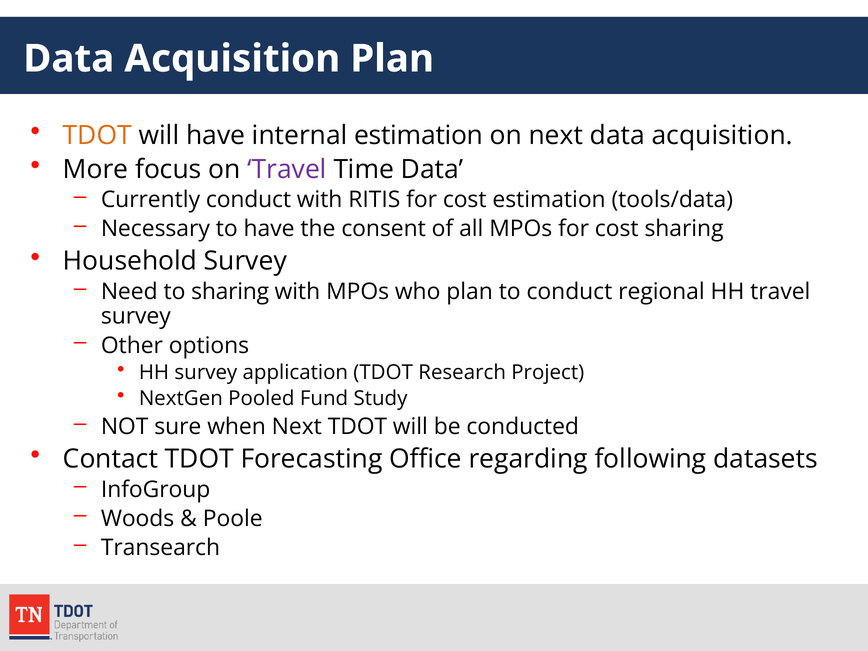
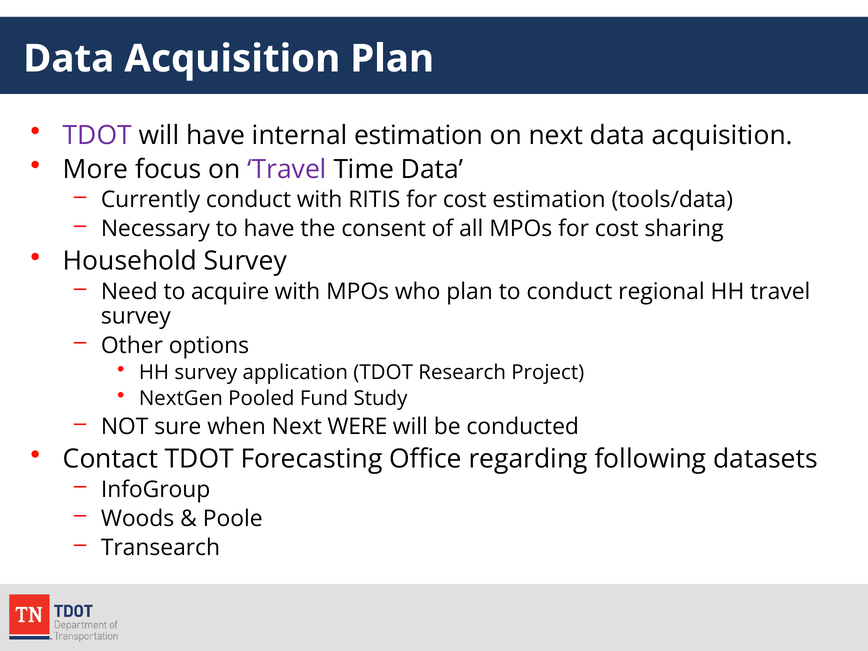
TDOT colour: orange -> purple (97, 135)
to sharing: sharing -> acquire (230, 292)
Next TDOT: TDOT -> WERE (357, 427)
